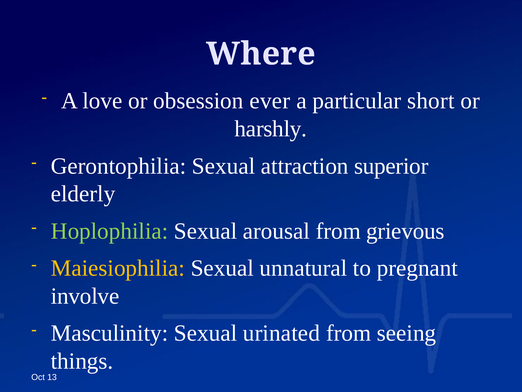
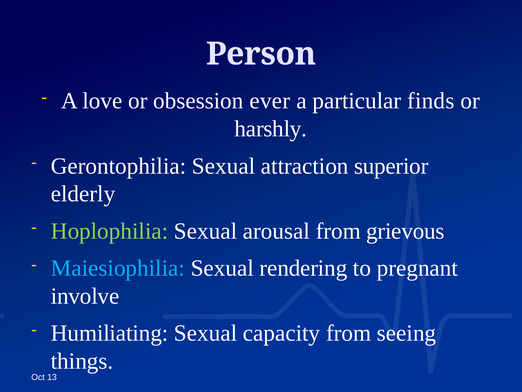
Where: Where -> Person (261, 54)
short: short -> finds (431, 101)
Maiesiophilia colour: yellow -> light blue (118, 268)
unnatural: unnatural -> rendering (303, 268)
Masculinity: Masculinity -> Humiliating (110, 333)
urinated: urinated -> capacity (282, 333)
